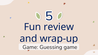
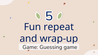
review: review -> repeat (59, 27)
